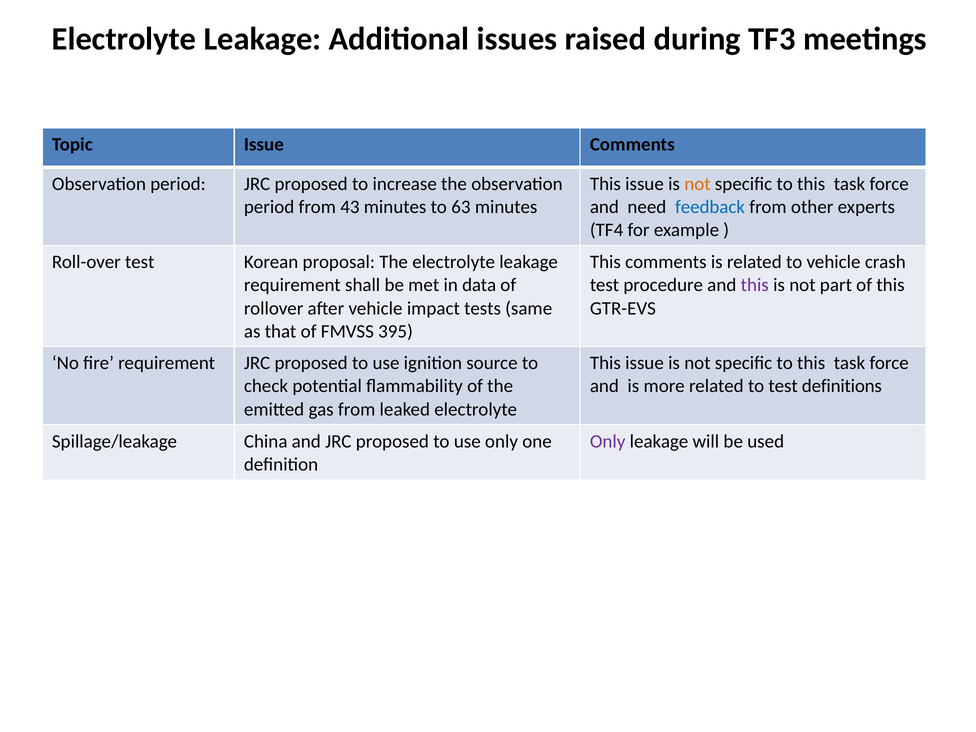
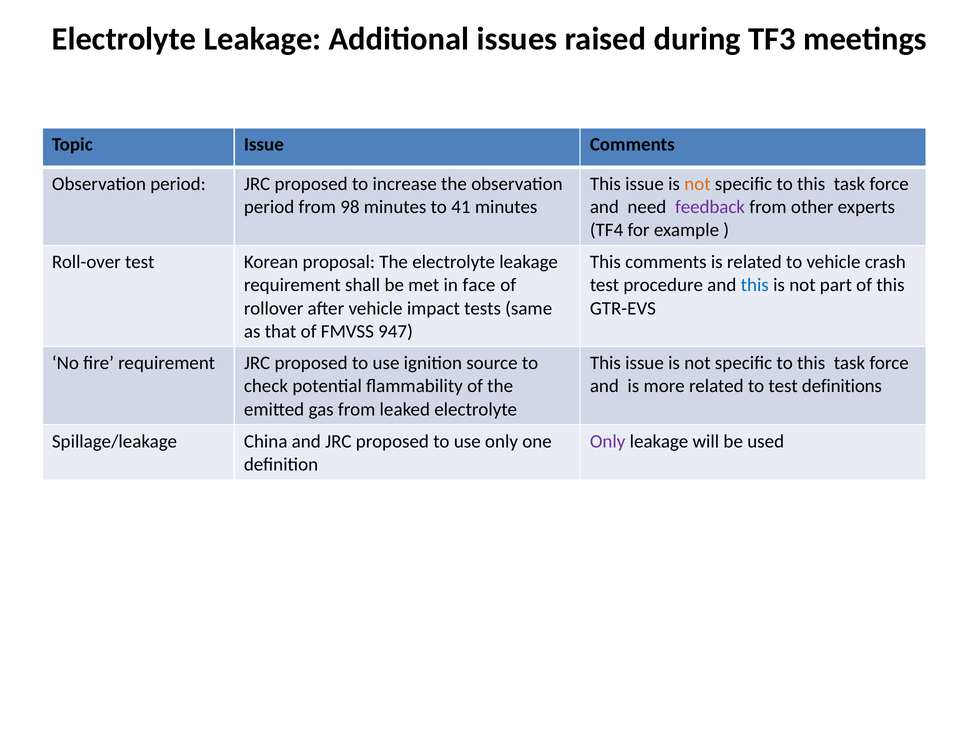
43: 43 -> 98 (350, 207)
63: 63 -> 41 (461, 207)
feedback colour: blue -> purple (710, 207)
data: data -> face (479, 285)
this colour: purple -> blue (755, 285)
395: 395 -> 947 (396, 331)
